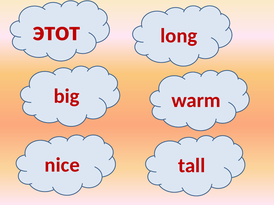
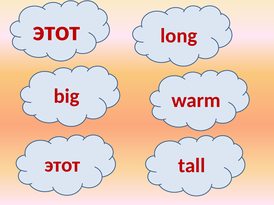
nice: nice -> этот (62, 165)
